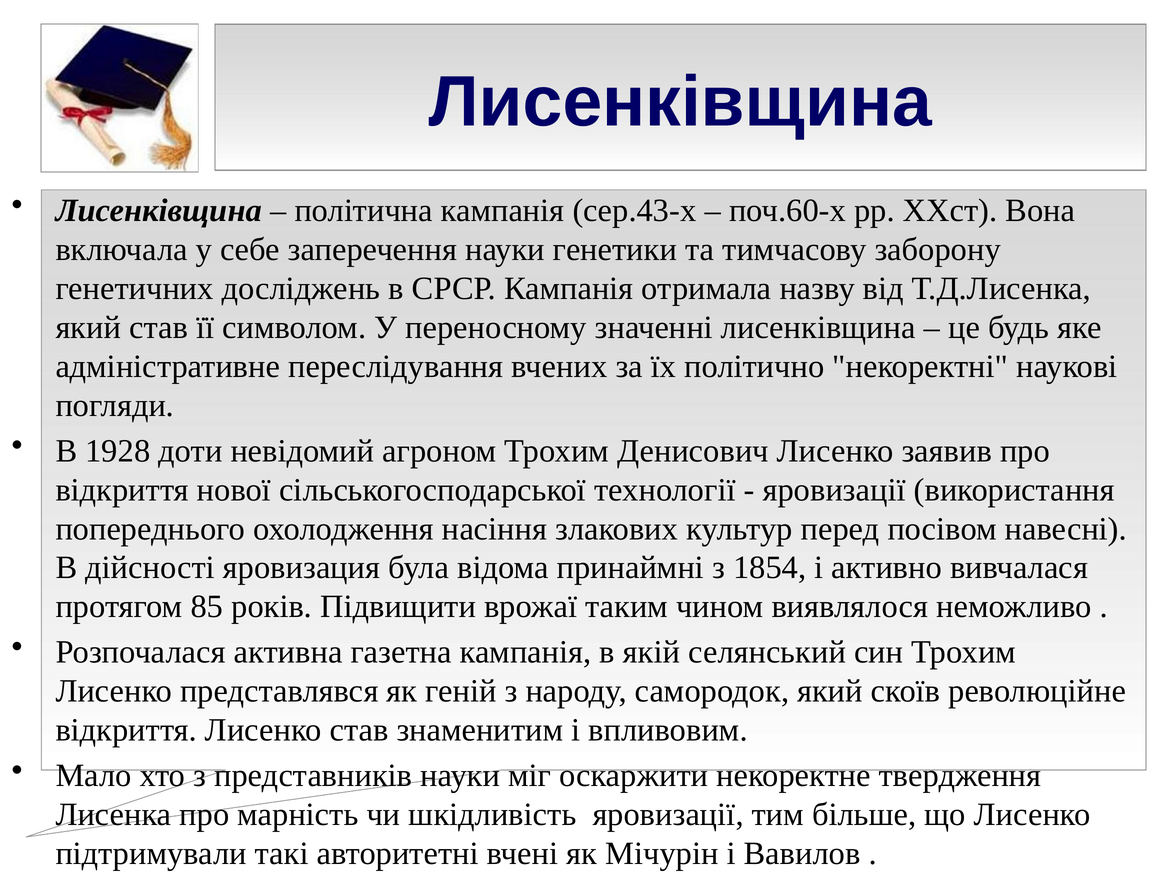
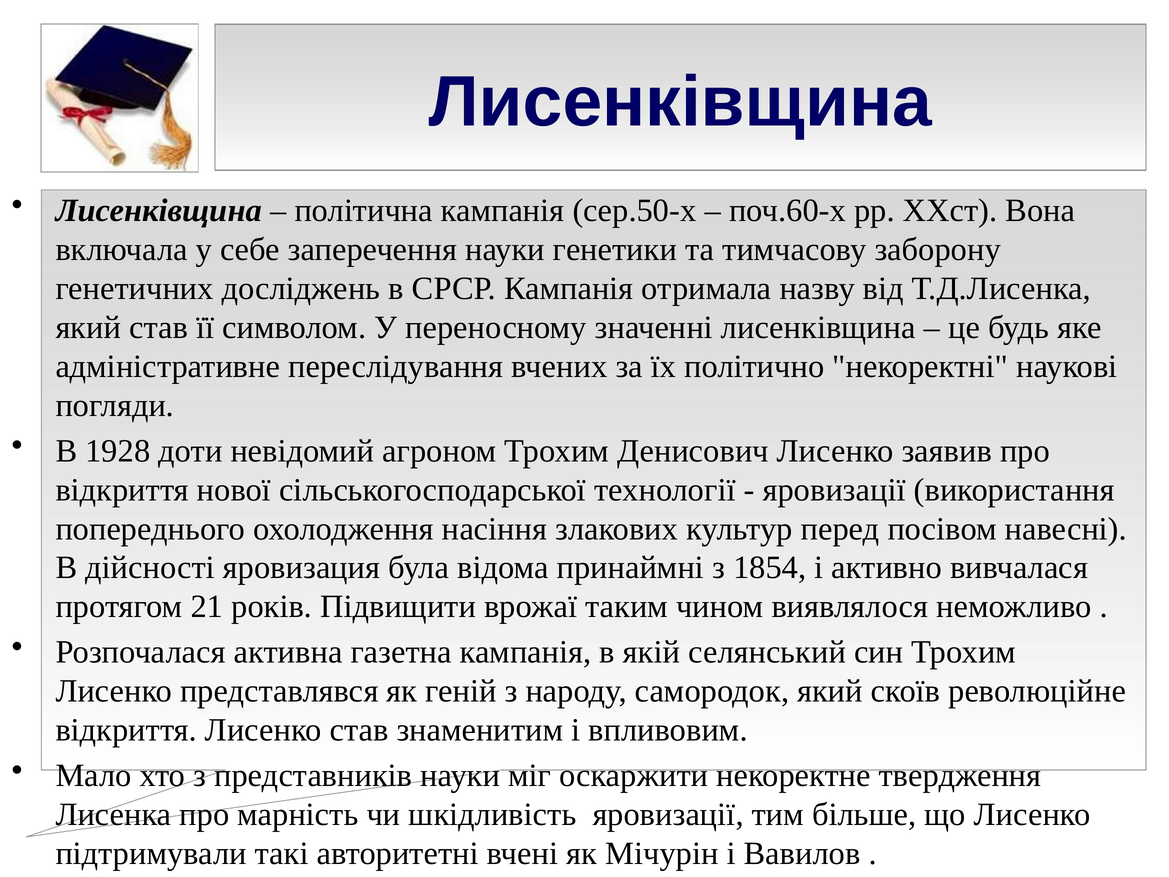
сер.43-х: сер.43-х -> сер.50-х (634, 210)
85: 85 -> 21 (207, 607)
